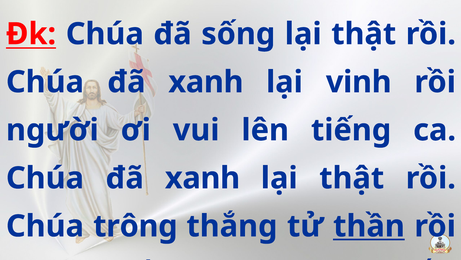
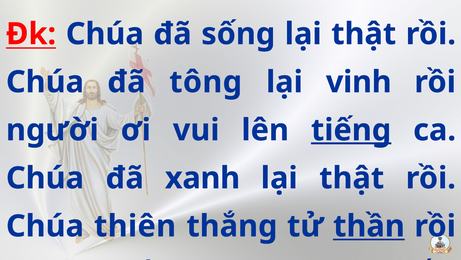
xanh: xanh -> tông (206, 82)
tiếng underline: none -> present (351, 130)
trông: trông -> thiên (135, 226)
